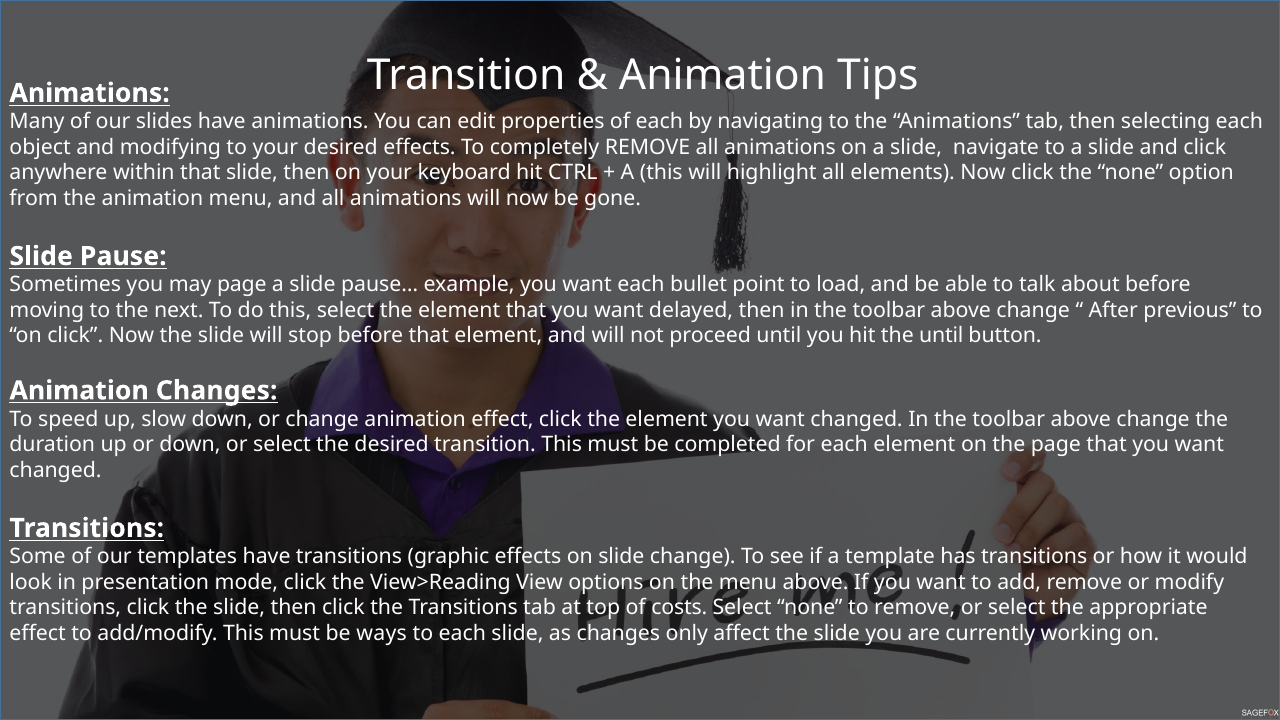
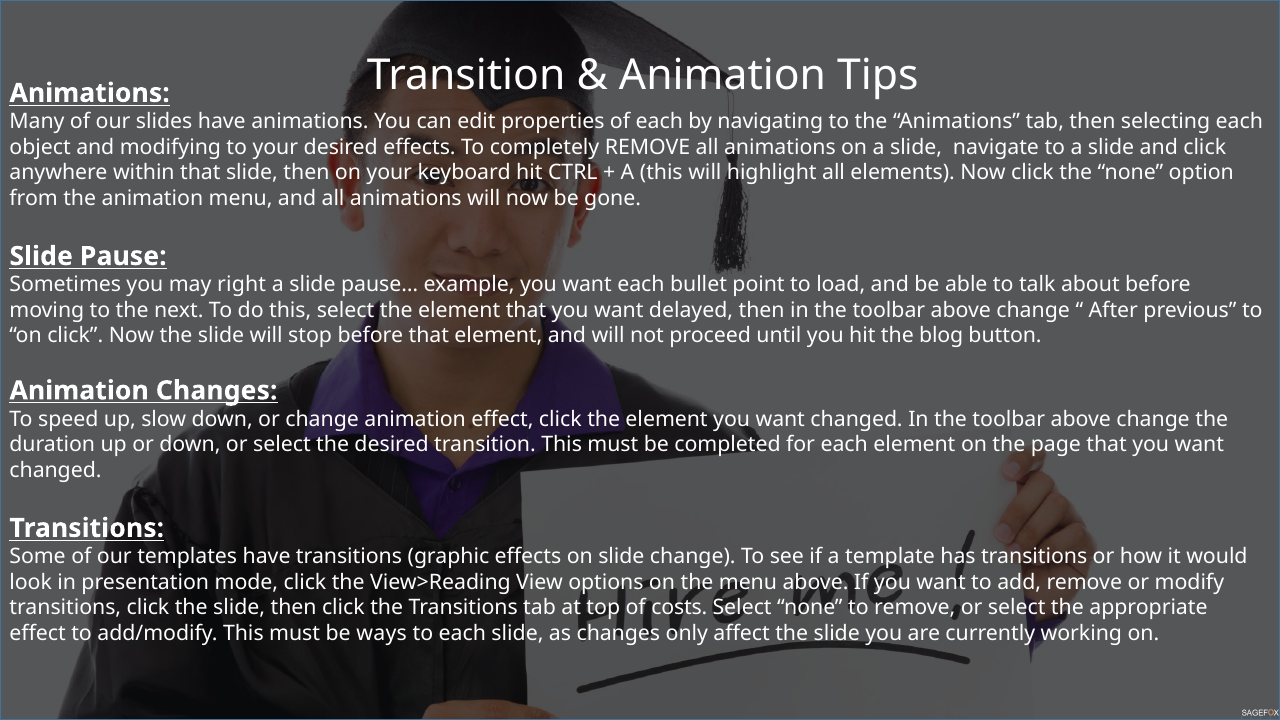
may page: page -> right (242, 285)
the until: until -> blog (941, 336)
